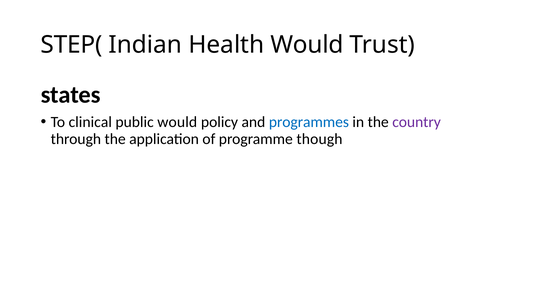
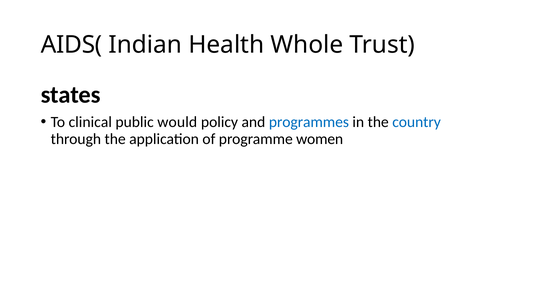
STEP(: STEP( -> AIDS( (71, 45)
Health Would: Would -> Whole (307, 45)
country colour: purple -> blue (417, 122)
though: though -> women (320, 139)
